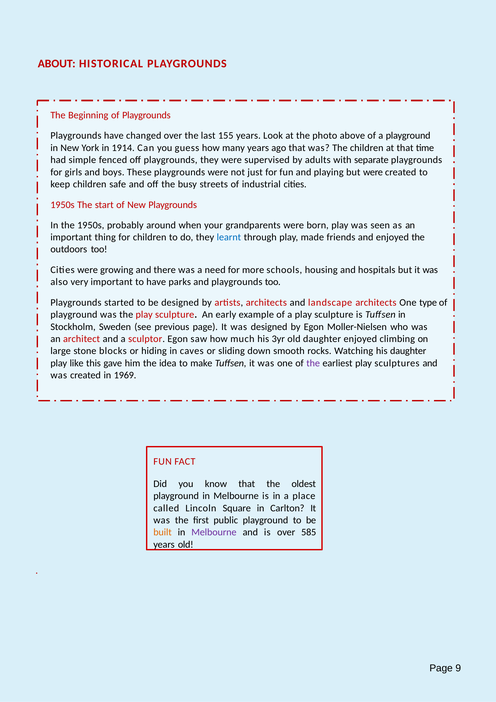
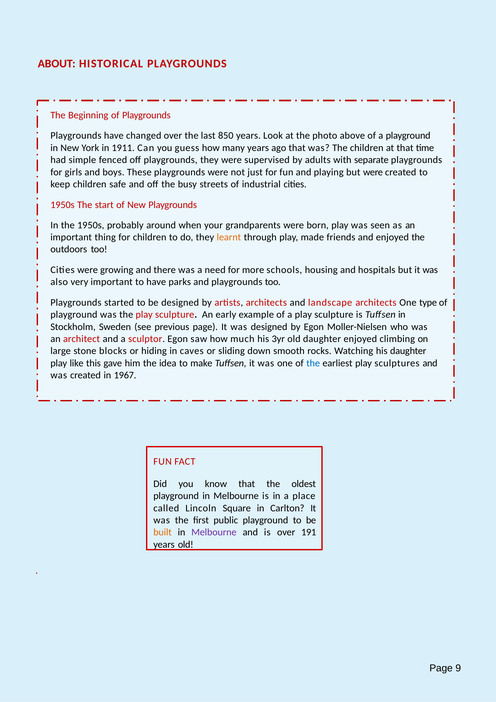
155: 155 -> 850 (226, 136)
1914: 1914 -> 1911 (123, 148)
learnt colour: blue -> orange (229, 237)
the colour: purple -> blue (313, 363)
1969: 1969 -> 1967 (125, 375)
585: 585 -> 191 (309, 532)
